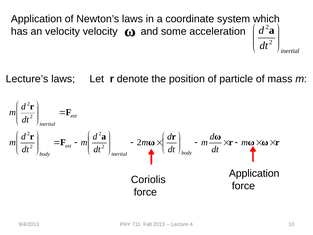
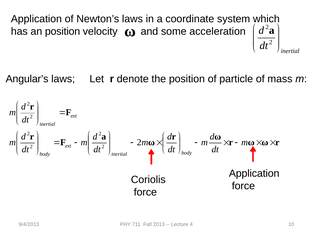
an velocity: velocity -> position (63, 31)
Lecture’s: Lecture’s -> Angular’s (27, 79)
